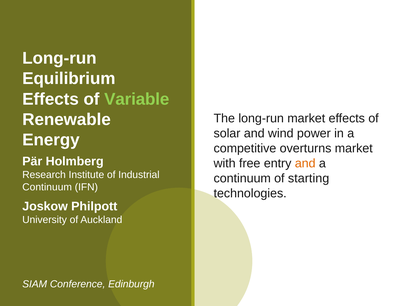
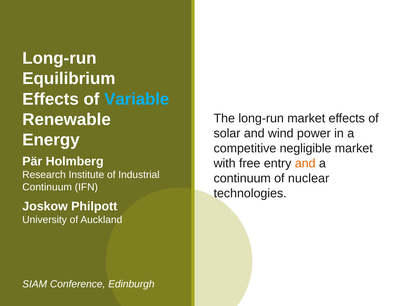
Variable colour: light green -> light blue (137, 99)
overturns: overturns -> negligible (306, 148)
starting: starting -> nuclear (309, 178)
